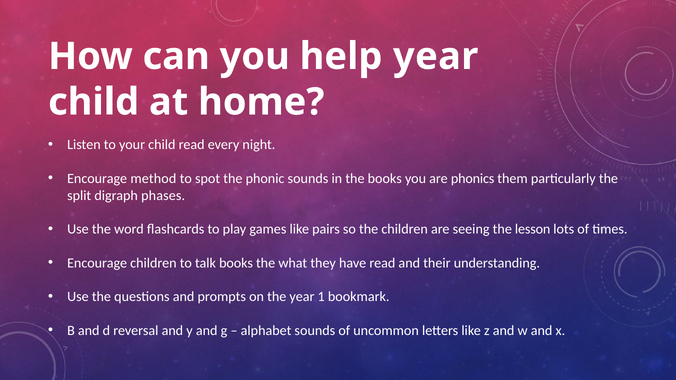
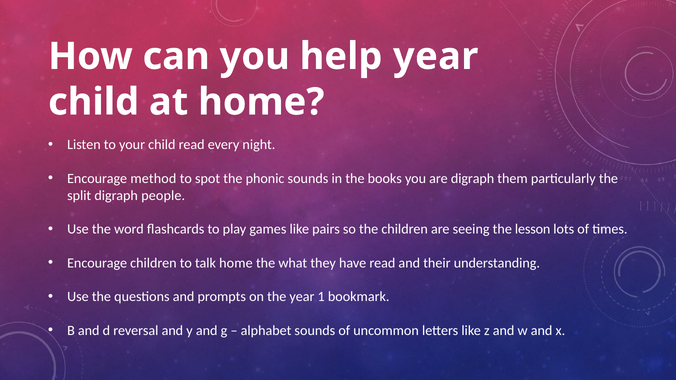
are phonics: phonics -> digraph (473, 179)
phases: phases -> people (163, 196)
talk books: books -> home (236, 263)
